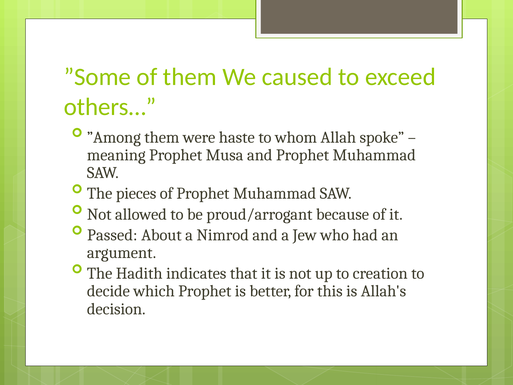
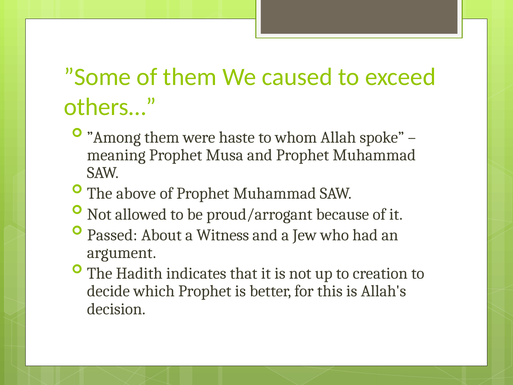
pieces: pieces -> above (136, 193)
Nimrod: Nimrod -> Witness (223, 235)
